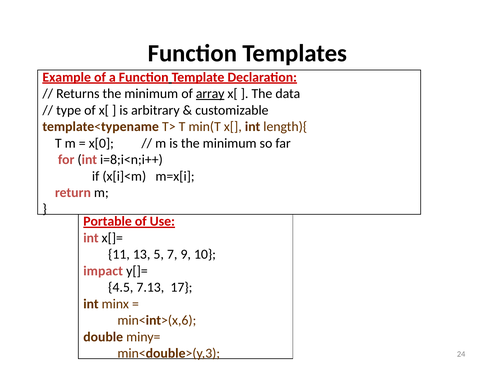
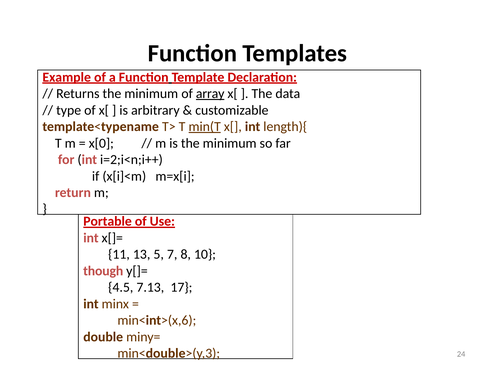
min(T underline: none -> present (205, 127)
i=8;i<n;i++: i=8;i<n;i++ -> i=2;i<n;i++ (131, 160)
9: 9 -> 8 (186, 255)
impact: impact -> though (103, 271)
